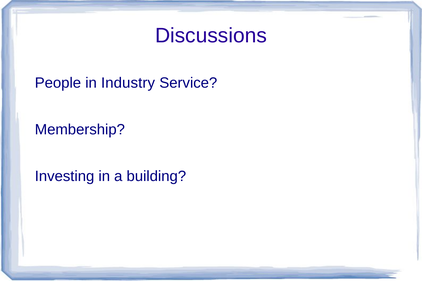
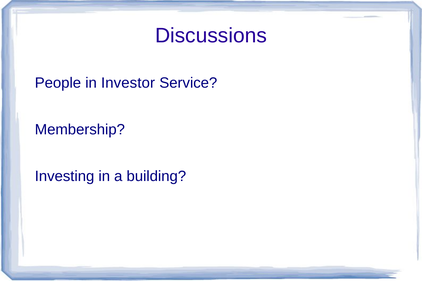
Industry: Industry -> Investor (128, 83)
